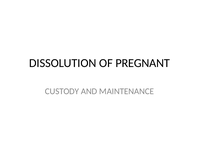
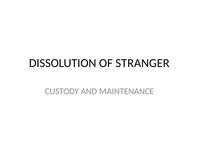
PREGNANT: PREGNANT -> STRANGER (143, 63)
